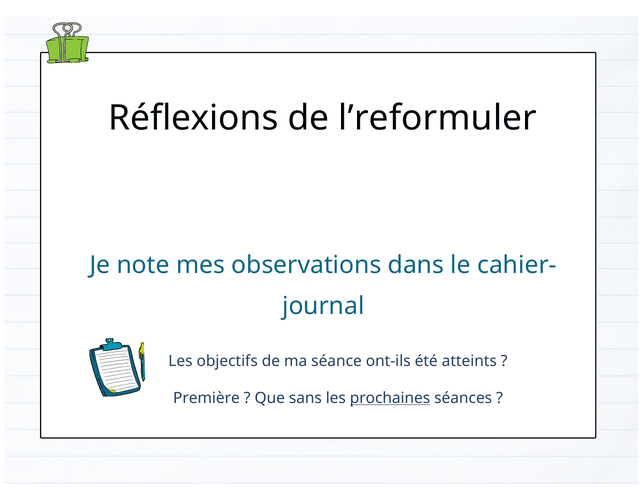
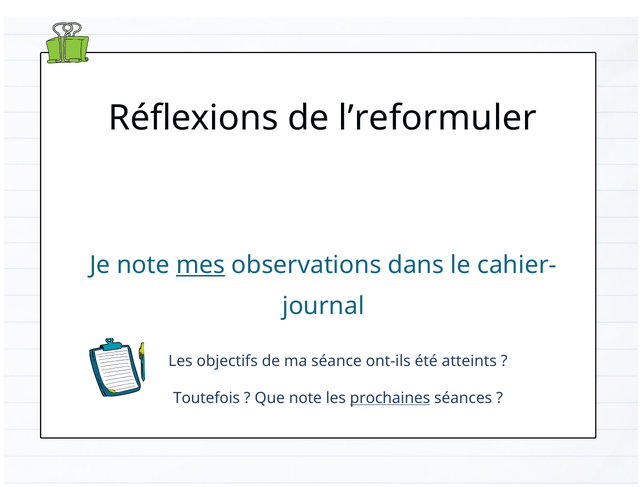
mes underline: none -> present (201, 265)
Première: Première -> Toutefois (207, 398)
Que sans: sans -> note (305, 398)
